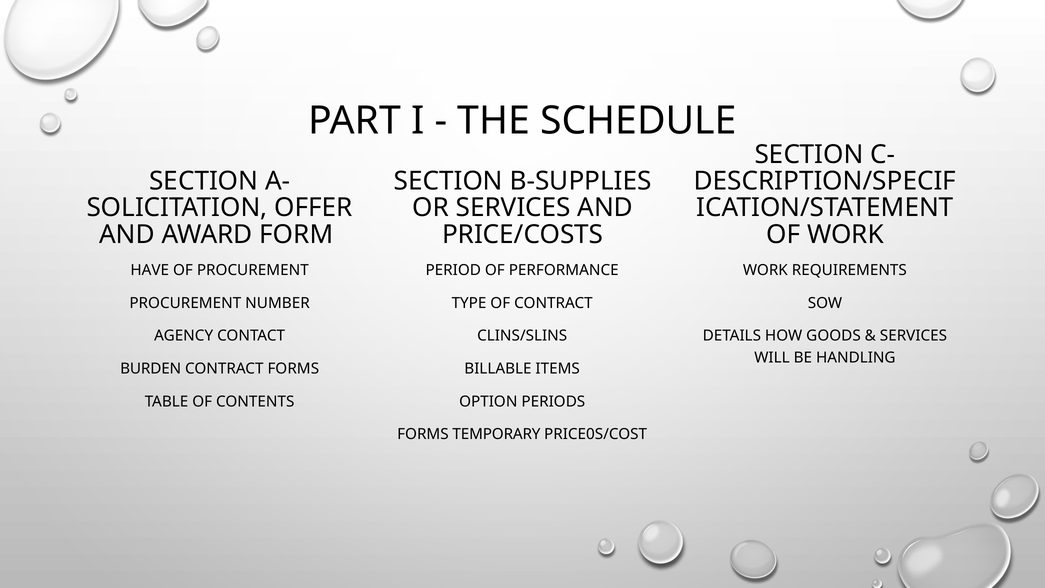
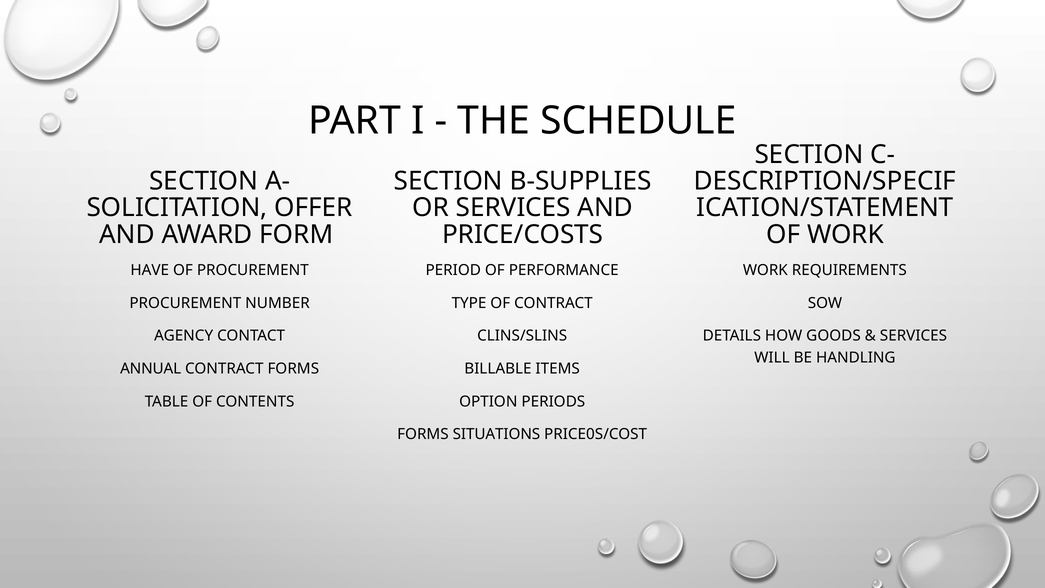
BURDEN: BURDEN -> ANNUAL (151, 369)
TEMPORARY: TEMPORARY -> SITUATIONS (496, 434)
